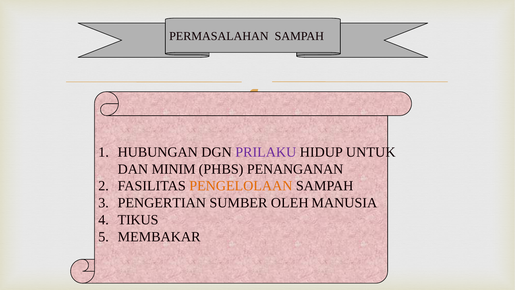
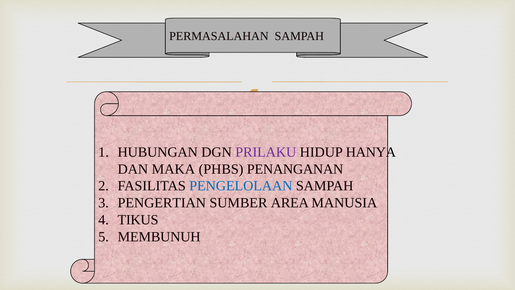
UNTUK: UNTUK -> HANYA (371, 152)
MINIM: MINIM -> MAKA (173, 169)
PENGELOLAAN colour: orange -> blue (241, 186)
OLEH: OLEH -> AREA (290, 203)
MEMBAKAR: MEMBAKAR -> MEMBUNUH (159, 236)
